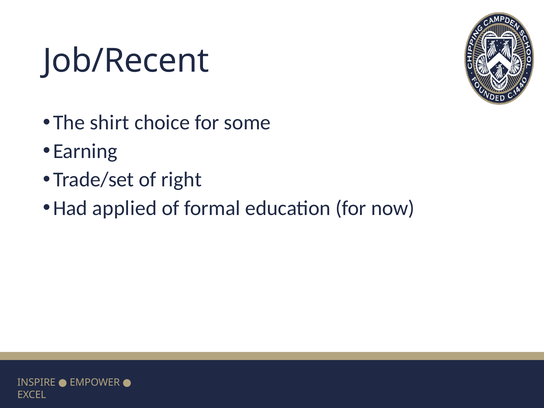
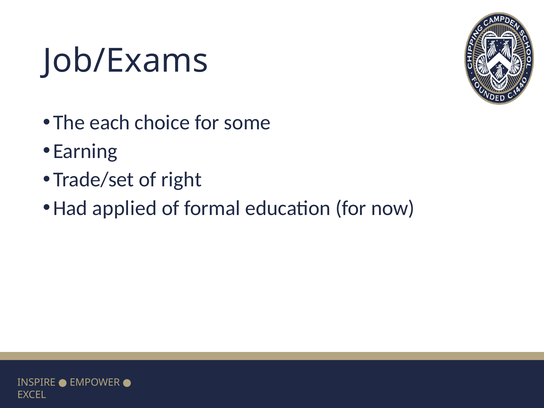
Job/Recent: Job/Recent -> Job/Exams (126, 61)
shirt: shirt -> each (110, 123)
